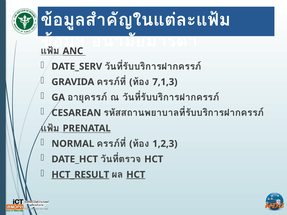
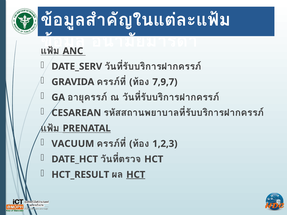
7,1,3: 7,1,3 -> 7,9,7 (165, 82)
NORMAL: NORMAL -> VACUUM (73, 144)
HCT_RESULT underline: present -> none (80, 175)
